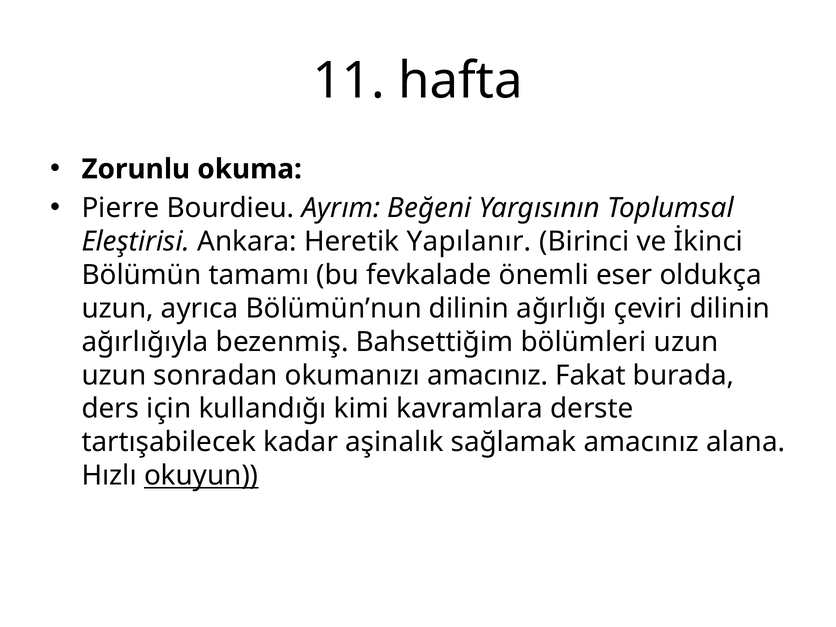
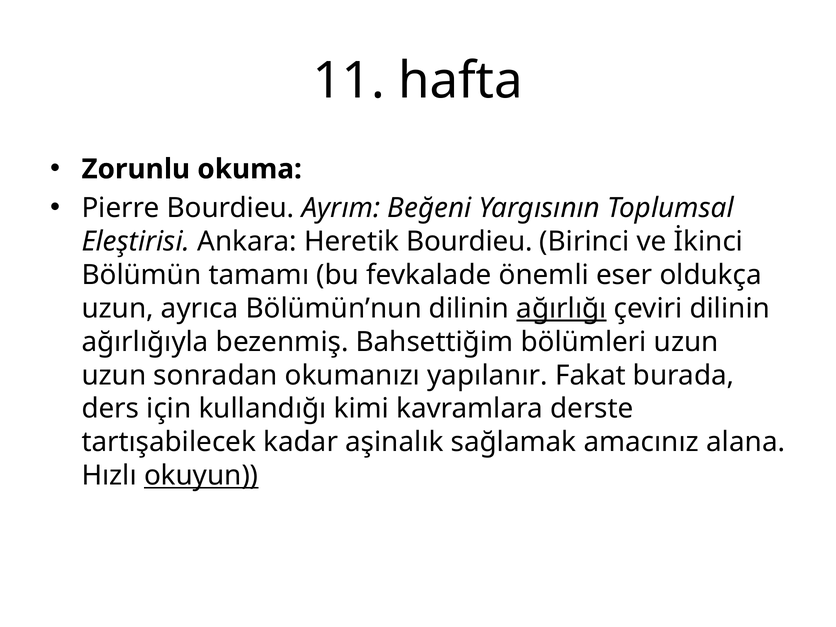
Heretik Yapılanır: Yapılanır -> Bourdieu (469, 242)
ağırlığı underline: none -> present (562, 308)
okumanızı amacınız: amacınız -> yapılanır (488, 375)
